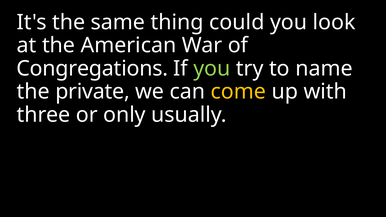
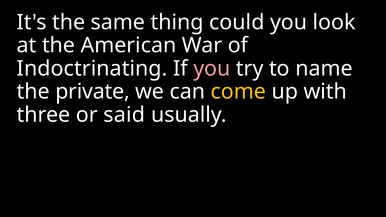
Congregations: Congregations -> Indoctrinating (92, 69)
you colour: light green -> pink (212, 69)
only: only -> said (124, 115)
